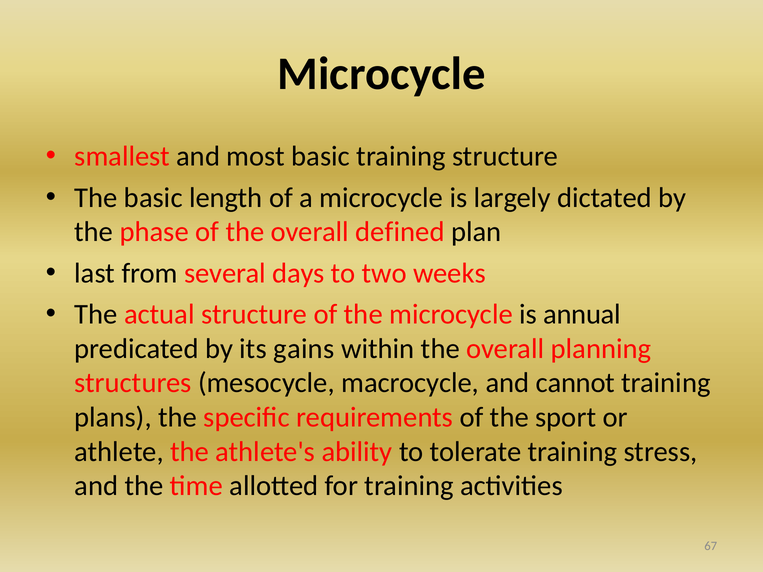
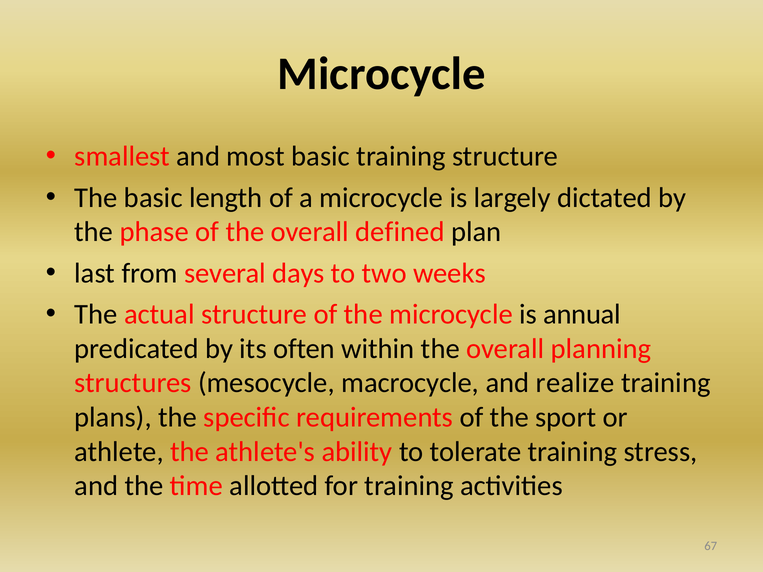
gains: gains -> often (304, 349)
cannot: cannot -> realize (575, 383)
